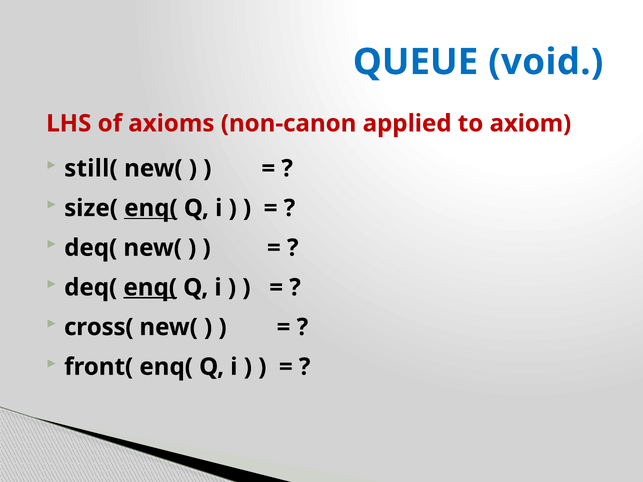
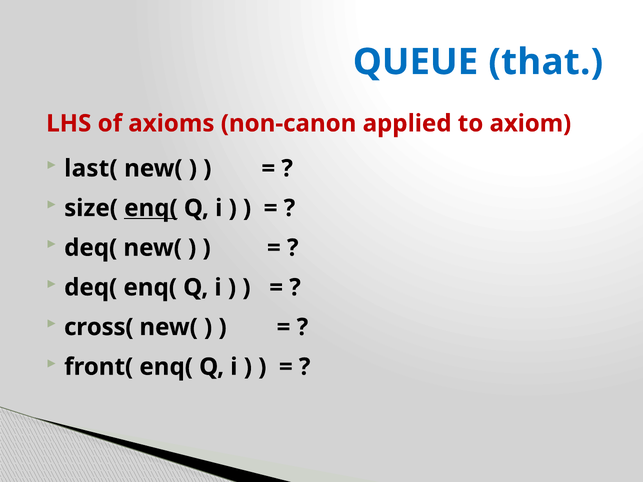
void: void -> that (546, 62)
still(: still( -> last( (91, 169)
enq( underline: present -> none (150, 288)
